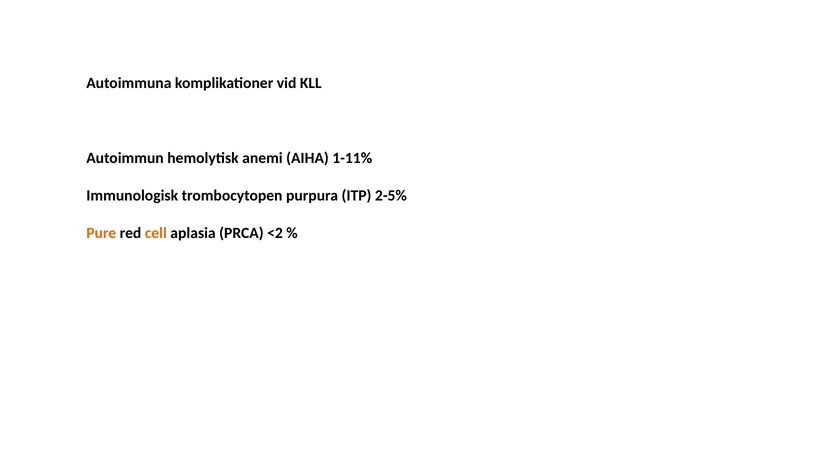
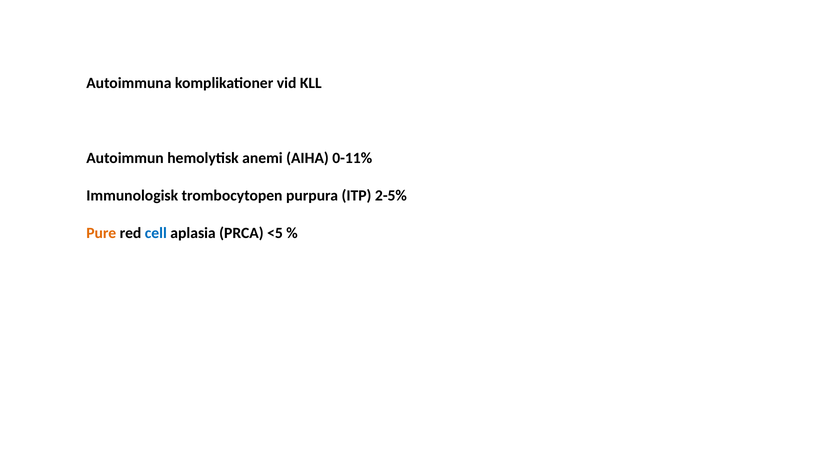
1-11%: 1-11% -> 0-11% (352, 158)
cell colour: orange -> blue (156, 233)
<2: <2 -> <5 (275, 233)
